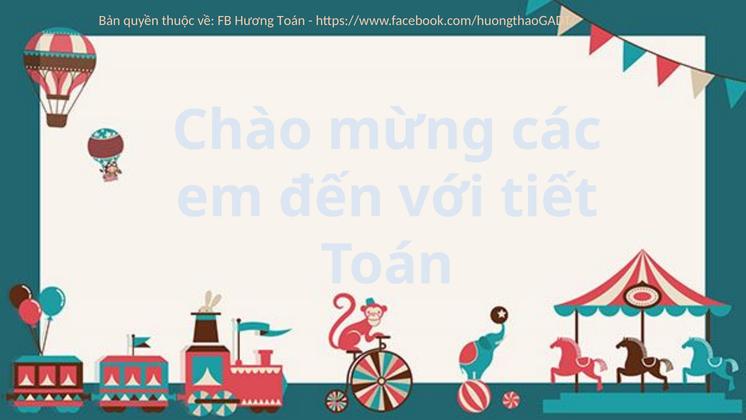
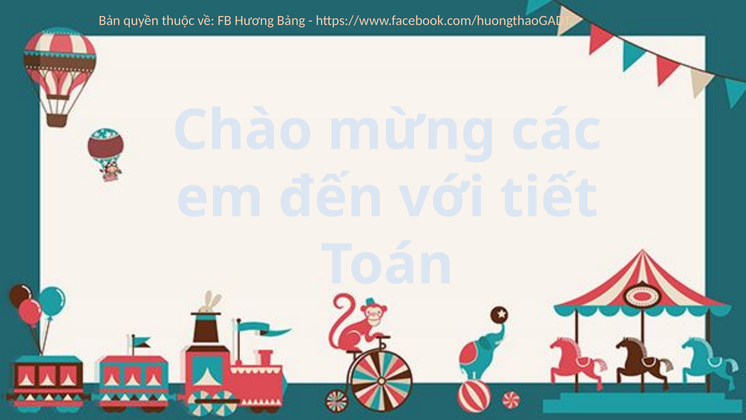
Hương Toán: Toán -> Bảng (291, 21)
